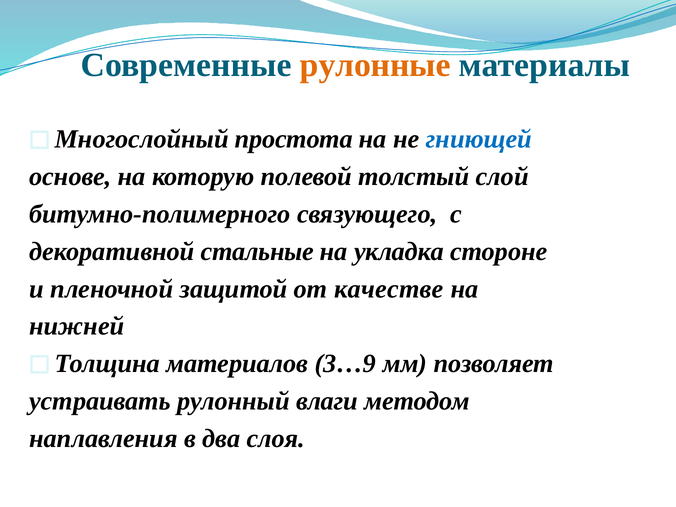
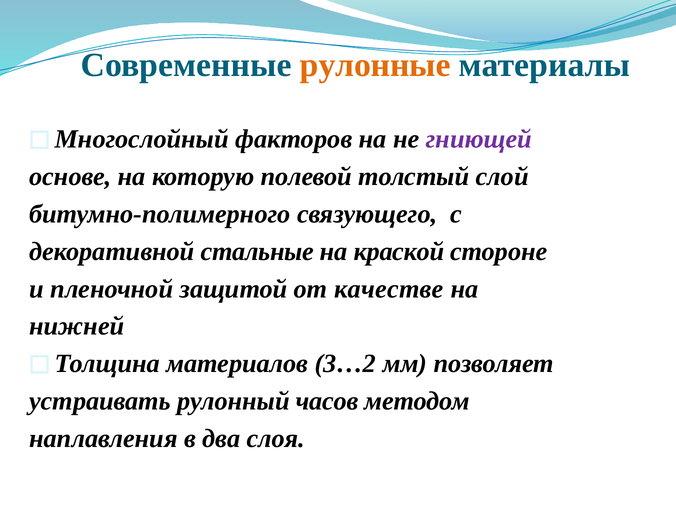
простота: простота -> факторов (294, 139)
гниющей colour: blue -> purple (479, 139)
укладка: укладка -> краской (399, 251)
3…9: 3…9 -> 3…2 (345, 364)
влаги: влаги -> часов (327, 401)
